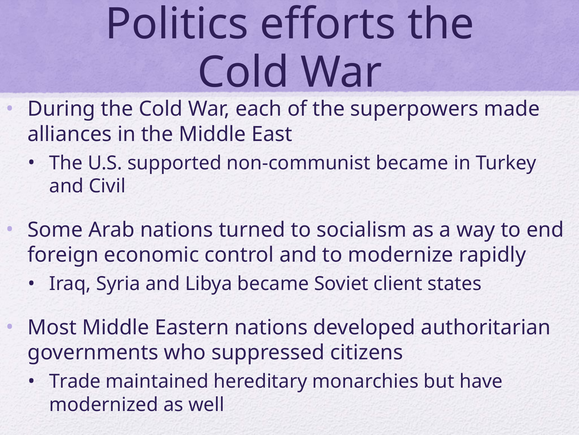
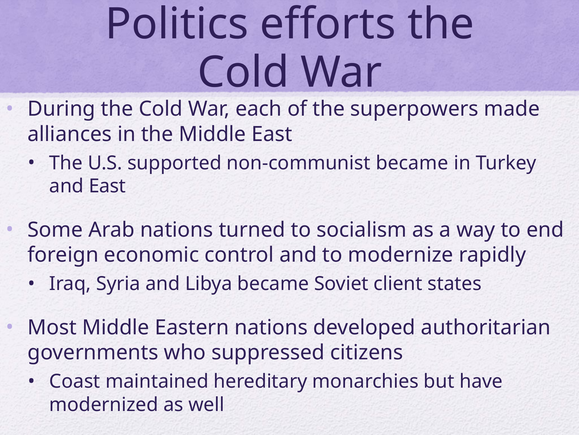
and Civil: Civil -> East (107, 186)
Trade: Trade -> Coast (75, 381)
